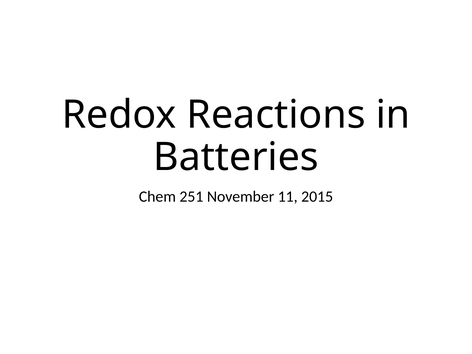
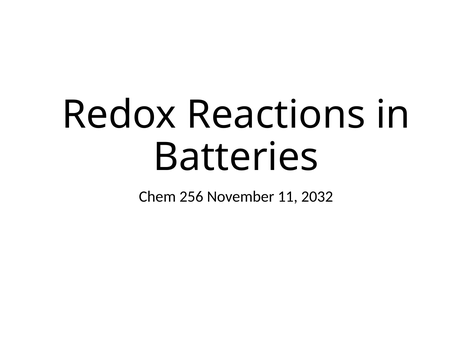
251: 251 -> 256 (191, 197)
2015: 2015 -> 2032 (317, 197)
